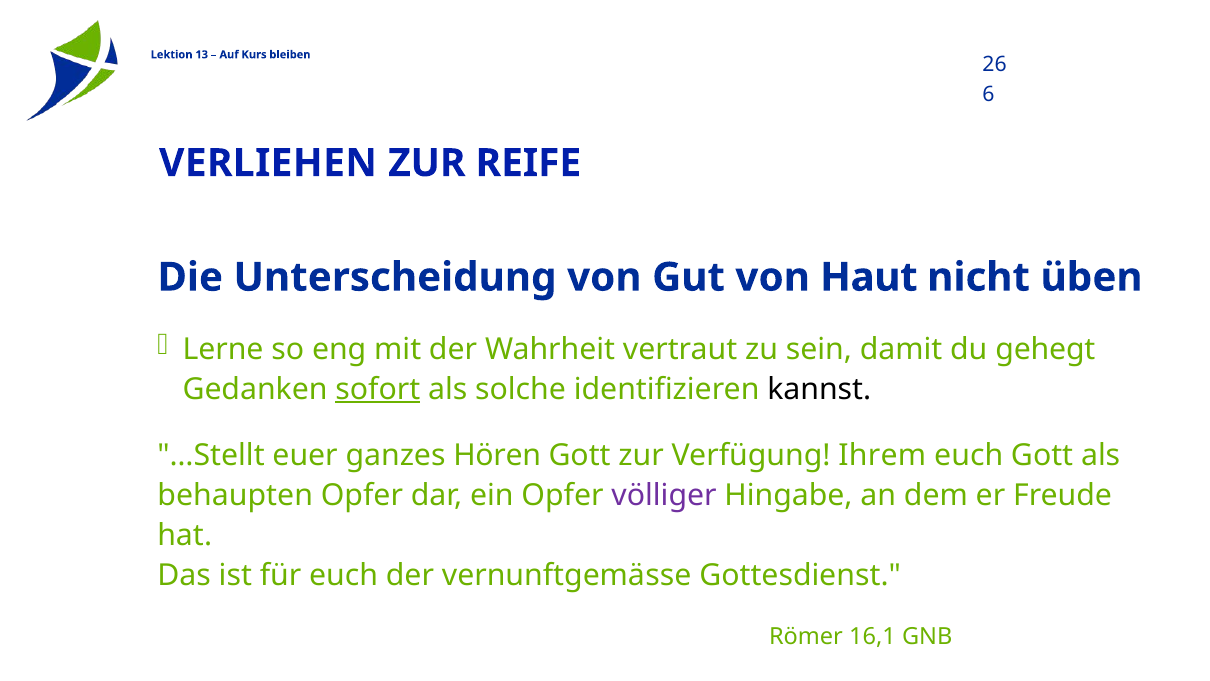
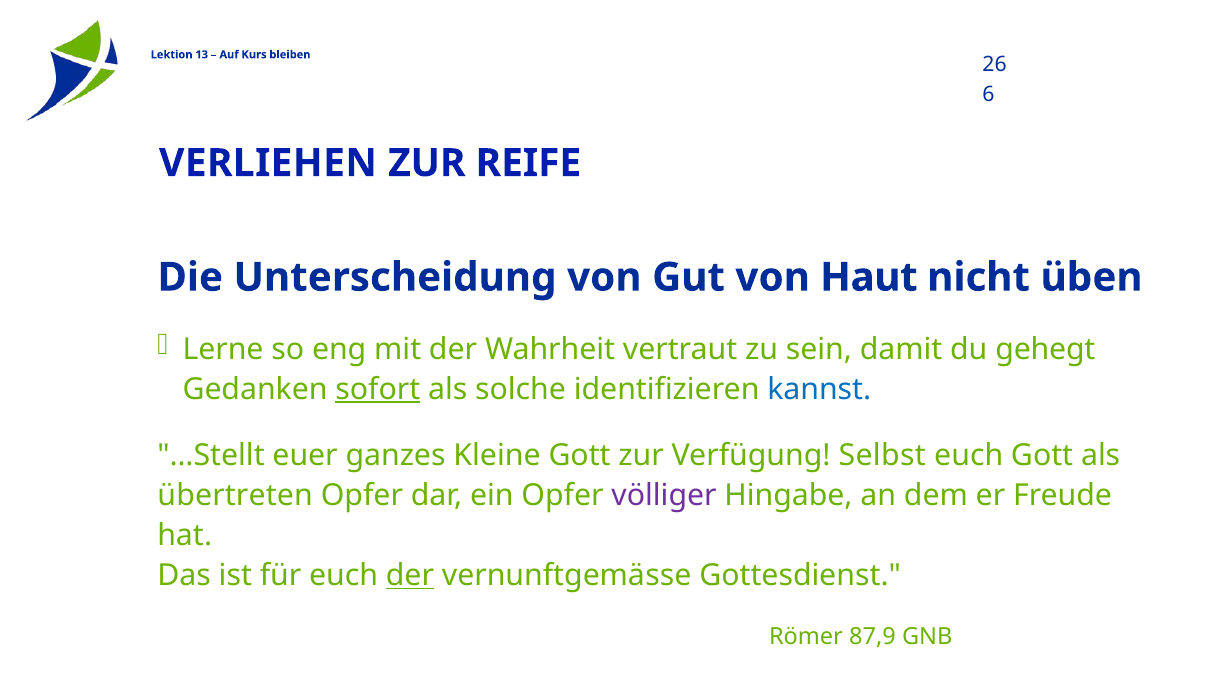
kannst colour: black -> blue (819, 389)
Hören: Hören -> Kleine (497, 455)
Ihrem: Ihrem -> Selbst (882, 455)
behaupten: behaupten -> übertreten (235, 495)
der underline: none -> present (410, 575)
16,1: 16,1 -> 87,9 (872, 636)
